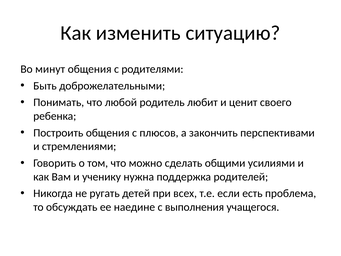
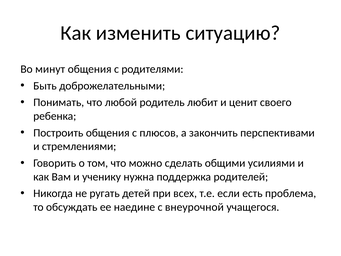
выполнения: выполнения -> внеурочной (194, 207)
